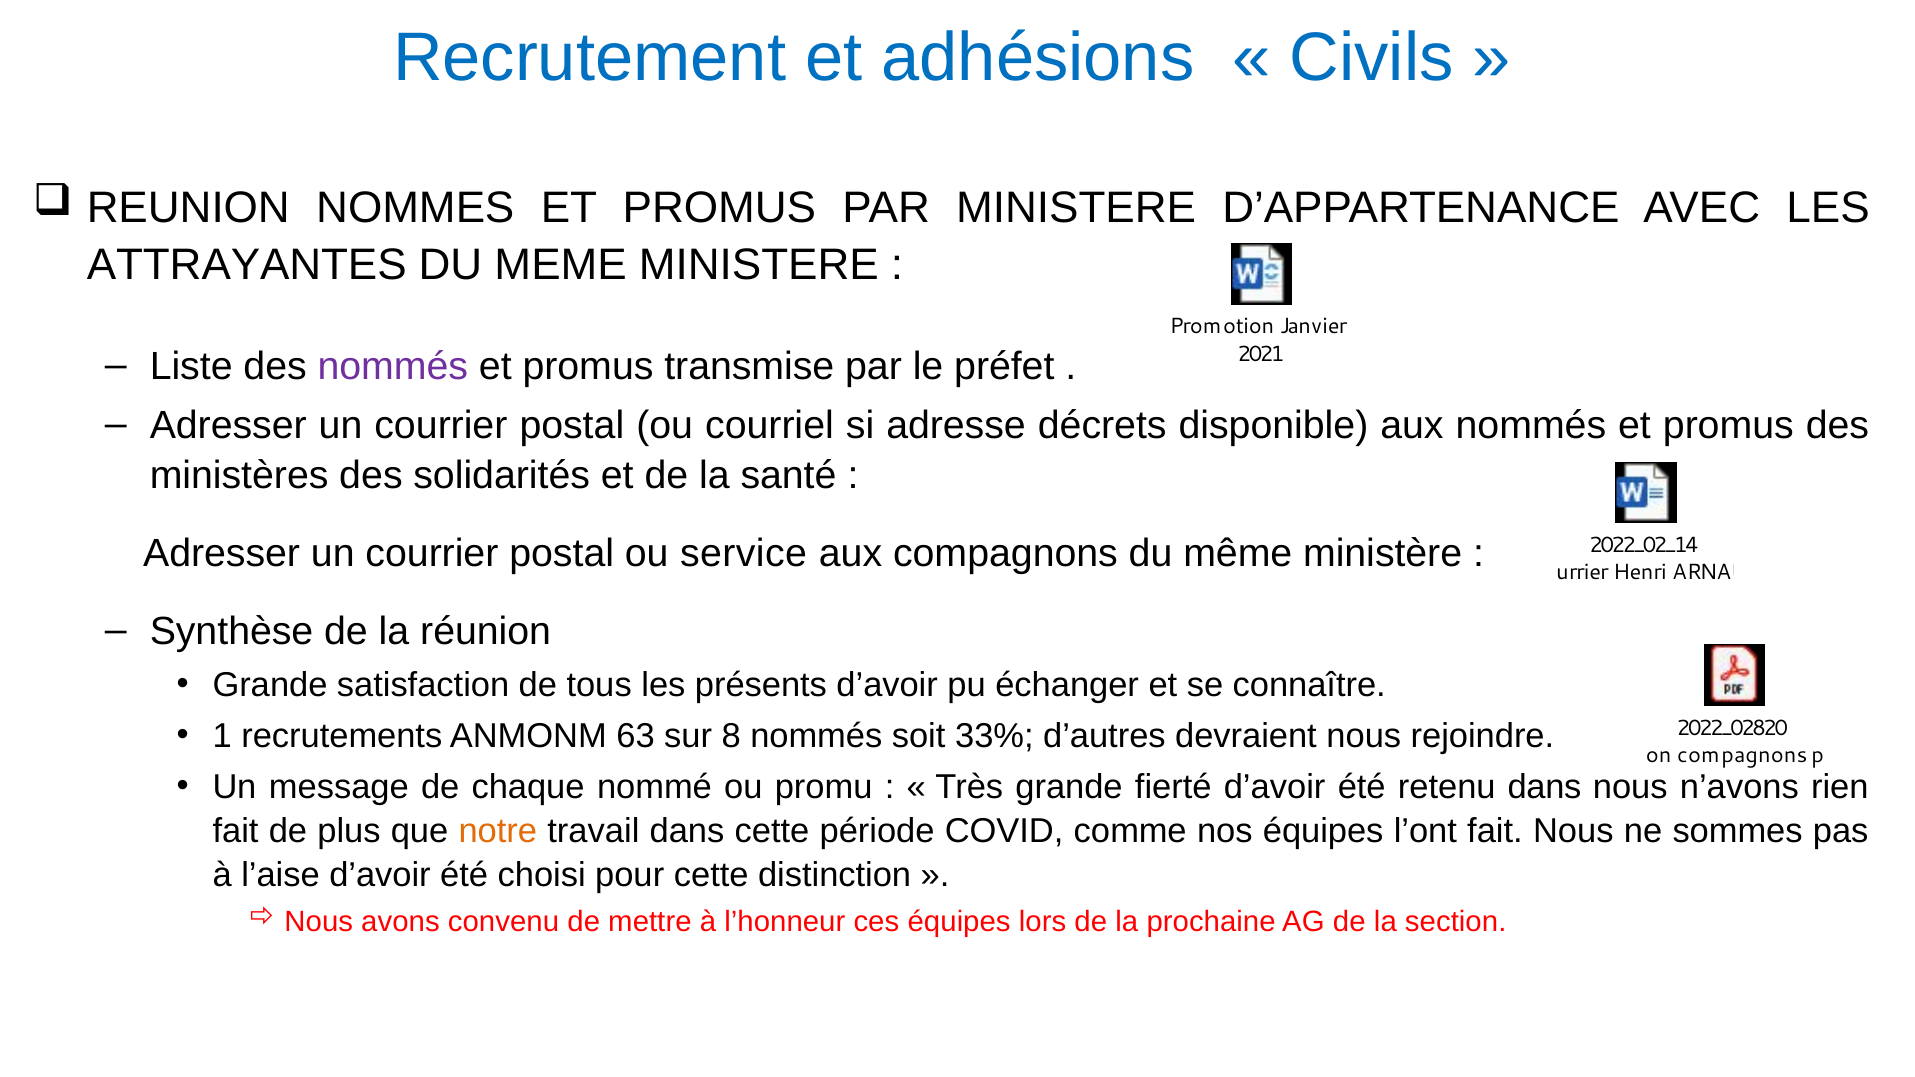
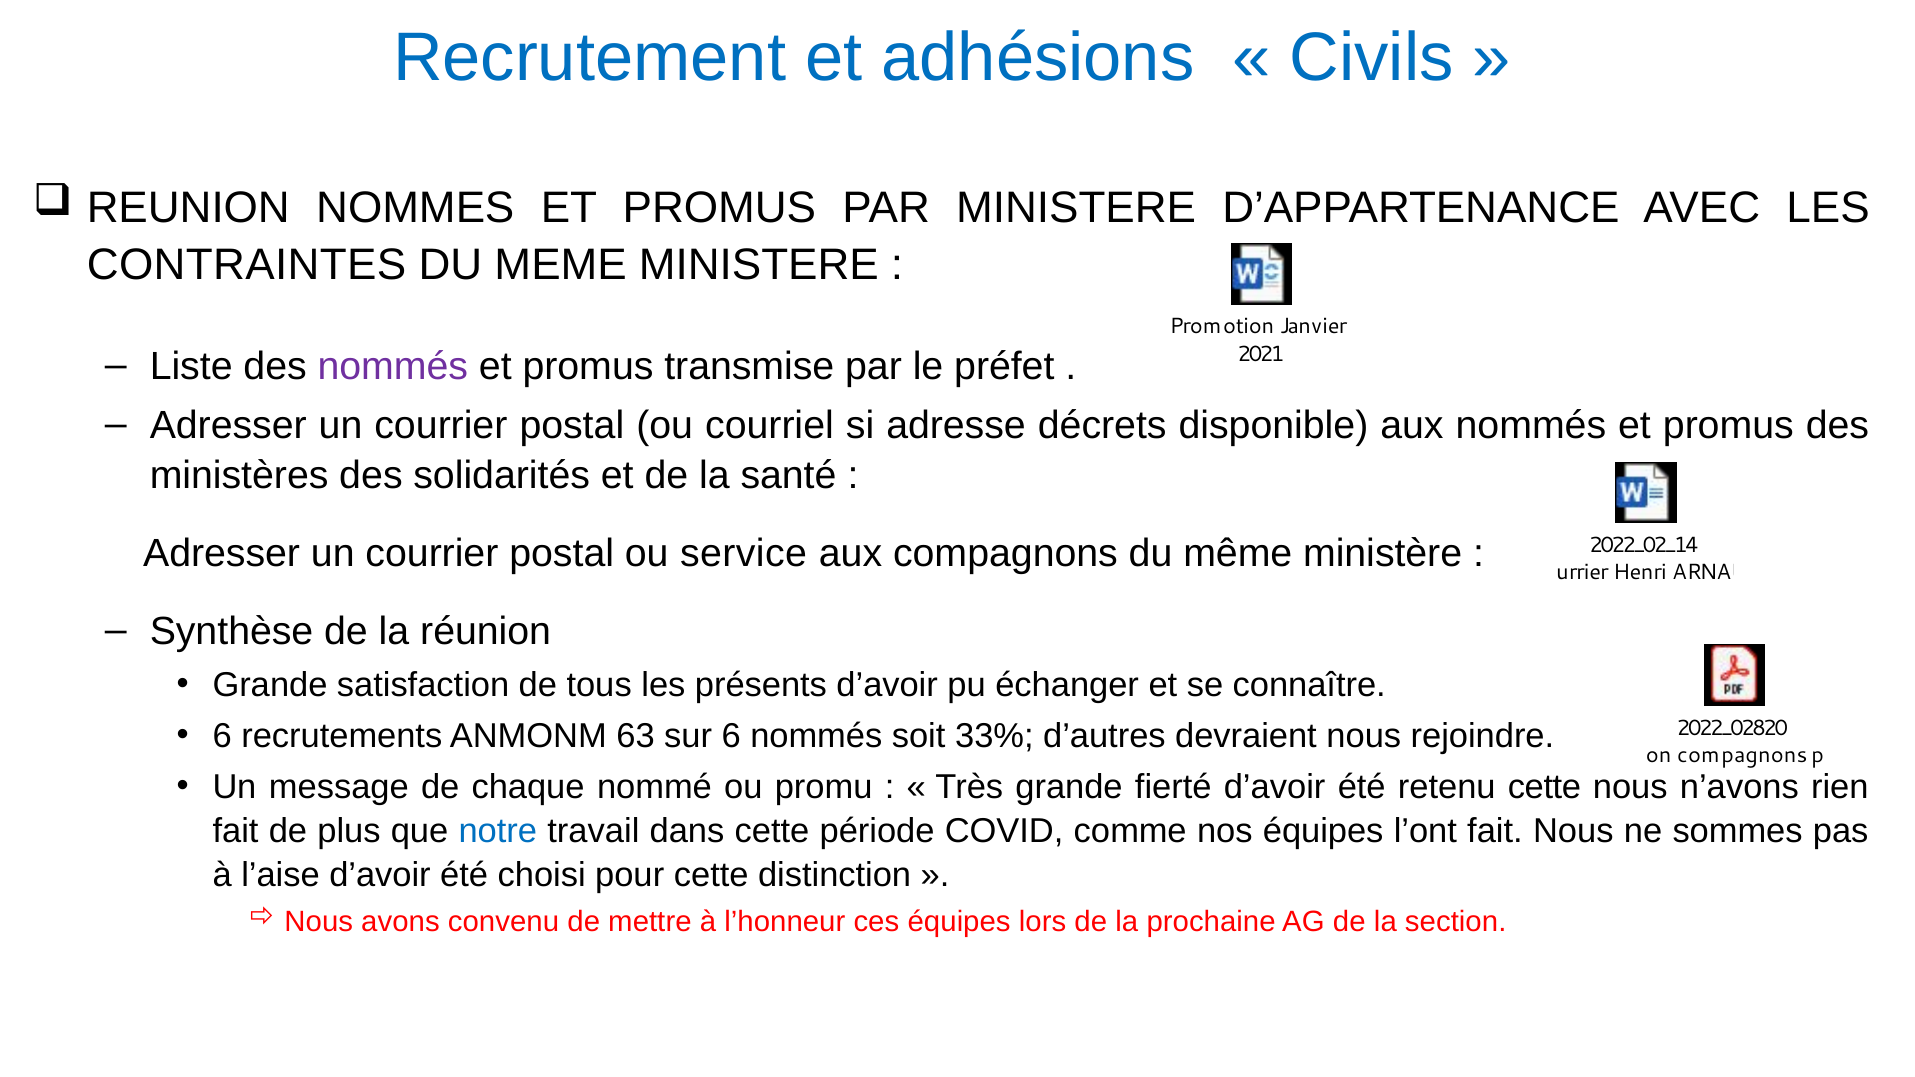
ATTRAYANTES: ATTRAYANTES -> CONTRAINTES (246, 265)
1: 1 -> 6 (222, 736)
sur 8: 8 -> 6 (731, 736)
retenu dans: dans -> cette (1544, 787)
notre colour: orange -> blue (498, 831)
